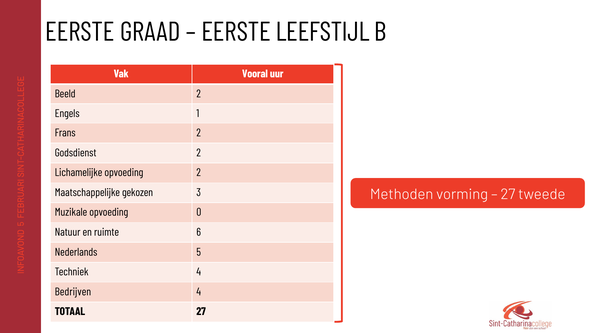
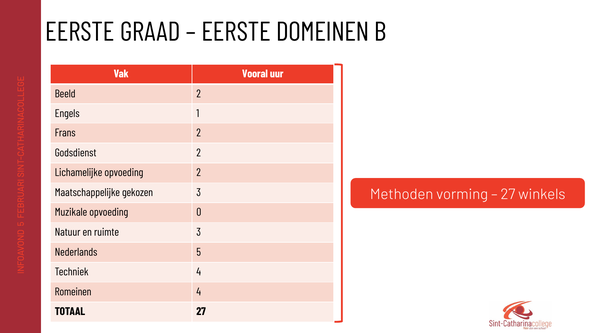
LEEFSTIJL: LEEFSTIJL -> DOMEINEN (323, 32)
tweede: tweede -> winkels (542, 194)
ruimte 6: 6 -> 3 (199, 232)
Bedrijven: Bedrijven -> Romeinen (73, 292)
